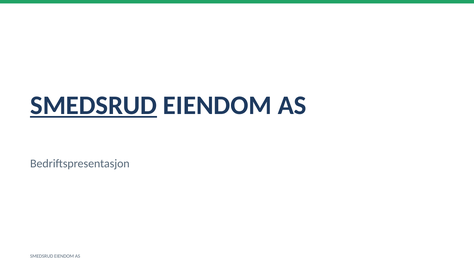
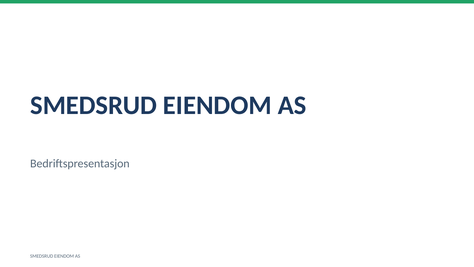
SMEDSRUD underline: present -> none (94, 105)
